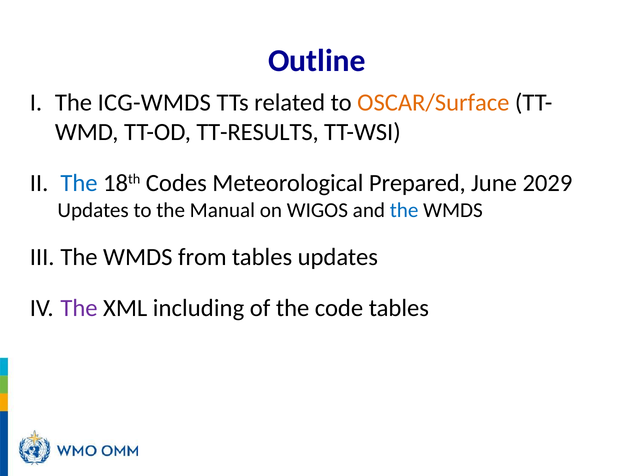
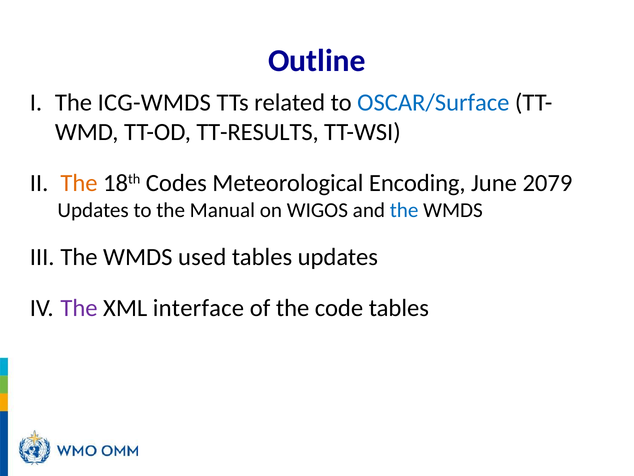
OSCAR/Surface colour: orange -> blue (433, 102)
The colour: blue -> orange (79, 183)
Prepared: Prepared -> Encoding (417, 183)
2029: 2029 -> 2079 (547, 183)
from: from -> used (202, 257)
including: including -> interface (198, 308)
